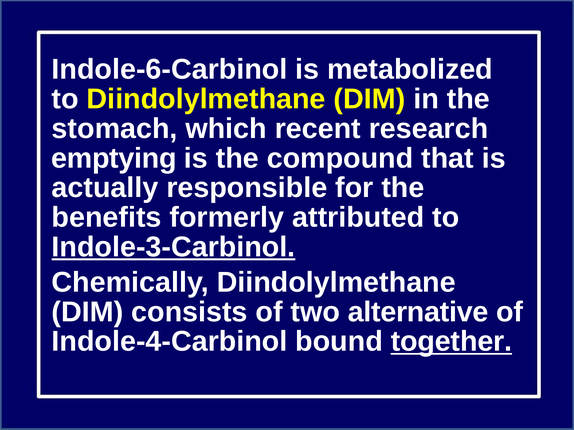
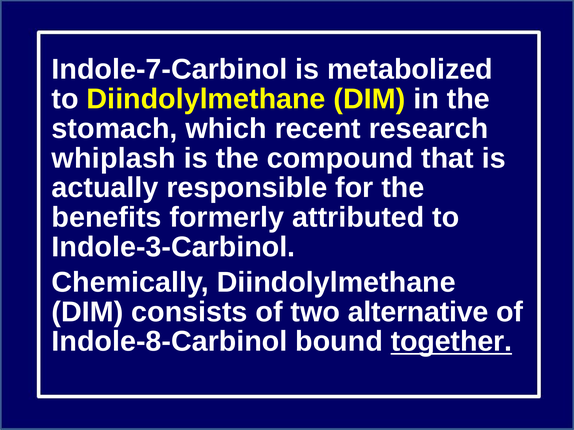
Indole-6-Carbinol: Indole-6-Carbinol -> Indole-7-Carbinol (170, 70)
emptying: emptying -> whiplash (114, 158)
Indole-3-Carbinol underline: present -> none (173, 247)
Indole-4-Carbinol: Indole-4-Carbinol -> Indole-8-Carbinol (170, 342)
